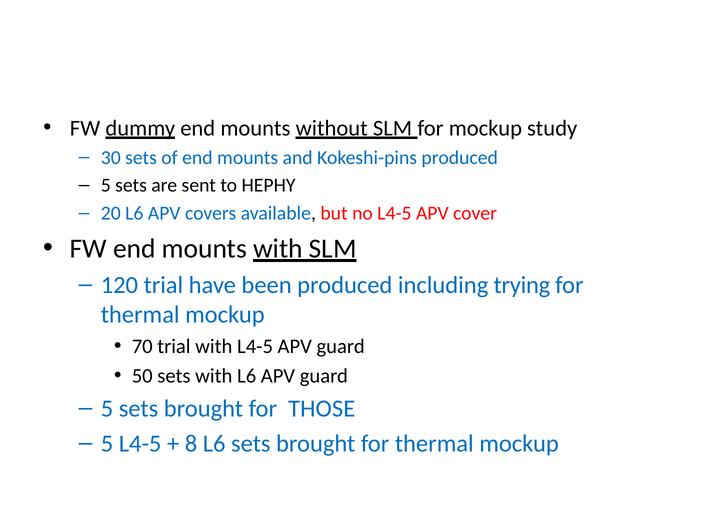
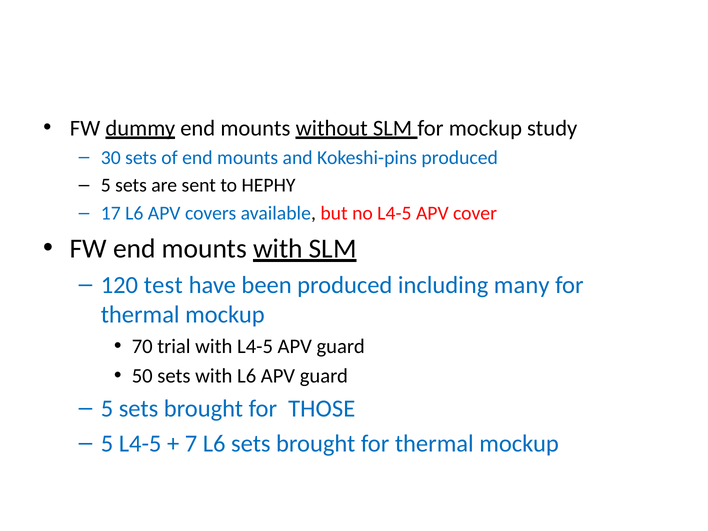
20: 20 -> 17 (111, 213)
120 trial: trial -> test (163, 285)
trying: trying -> many (522, 285)
8: 8 -> 7 (191, 444)
